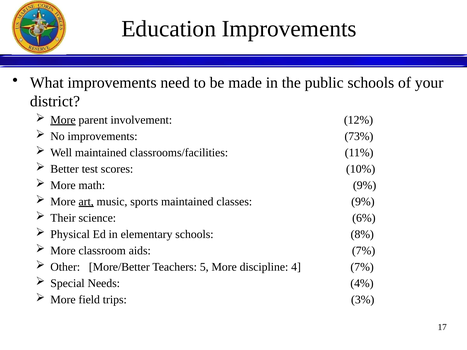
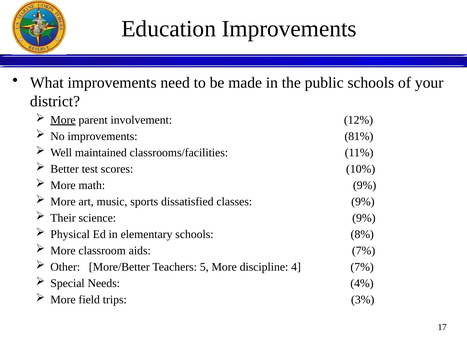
73%: 73% -> 81% (359, 136)
art underline: present -> none (86, 202)
sports maintained: maintained -> dissatisfied (187, 202)
science 6%: 6% -> 9% (364, 218)
